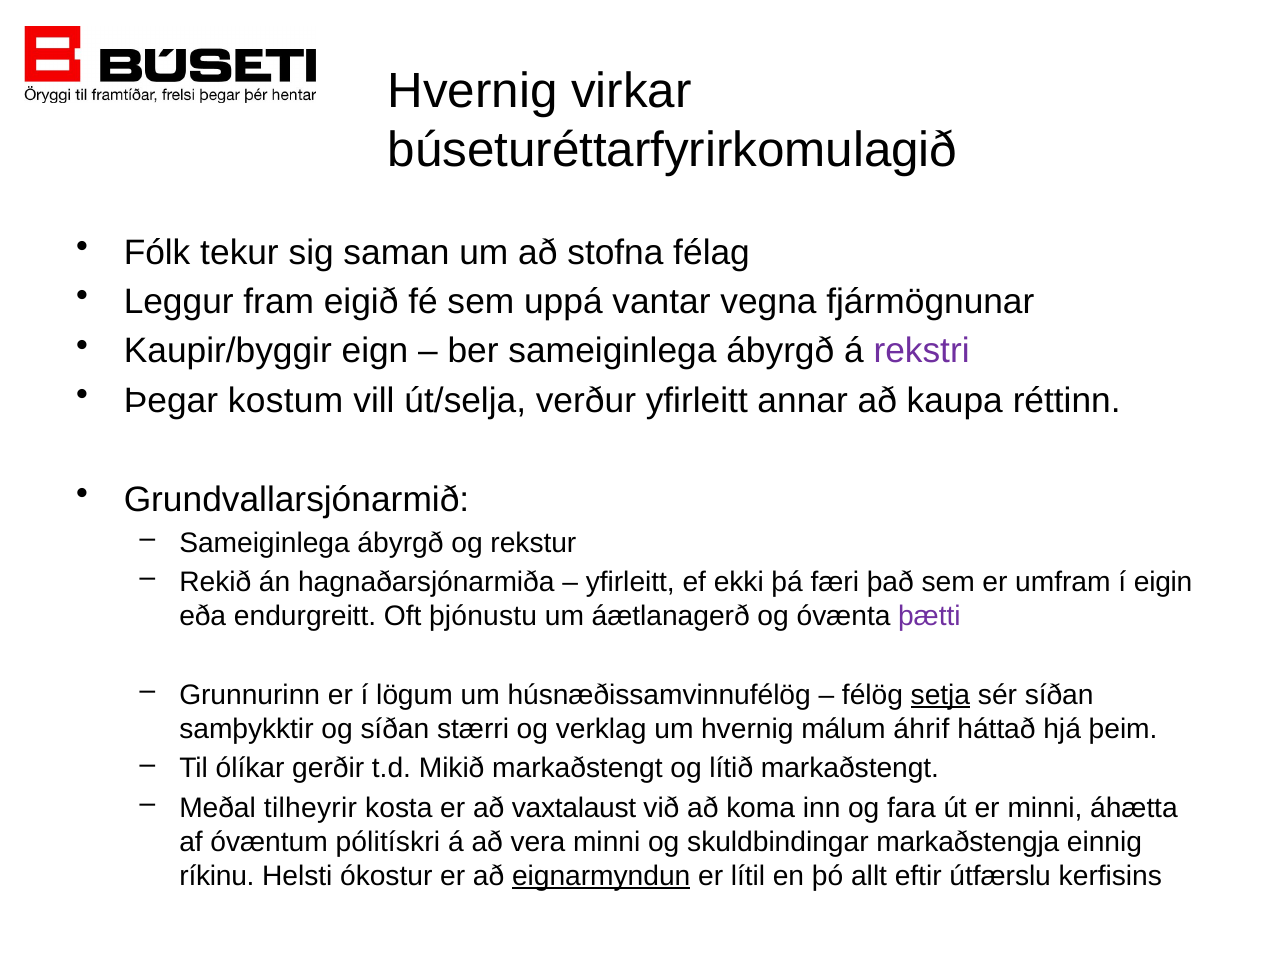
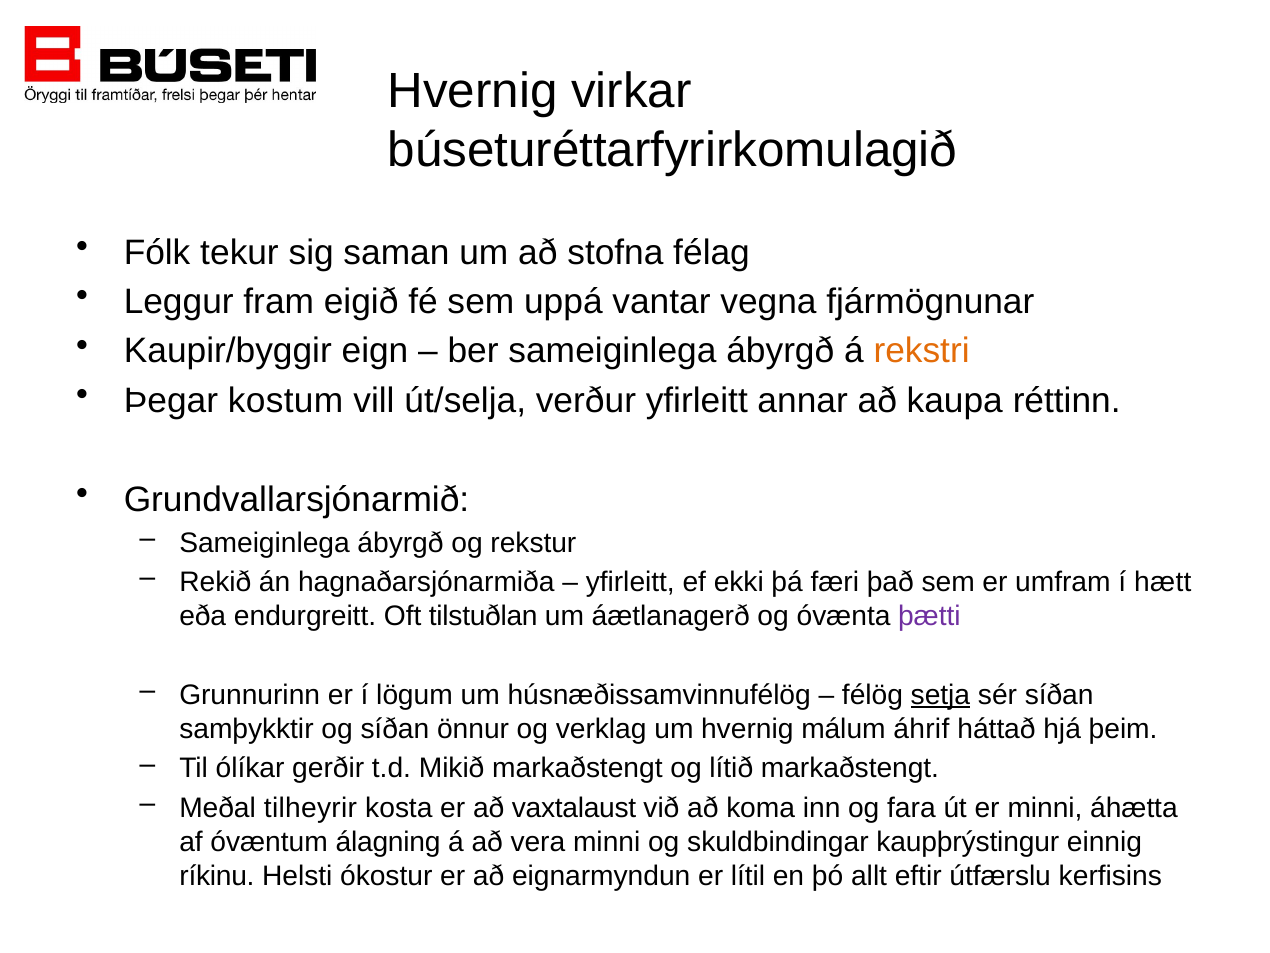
rekstri colour: purple -> orange (922, 351)
eigin: eigin -> hætt (1163, 582)
þjónustu: þjónustu -> tilstuðlan (483, 616)
stærri: stærri -> önnur (473, 729)
pólitískri: pólitískri -> álagning (388, 842)
markaðstengja: markaðstengja -> kaupþrýstingur (968, 842)
eignarmyndun underline: present -> none (601, 875)
